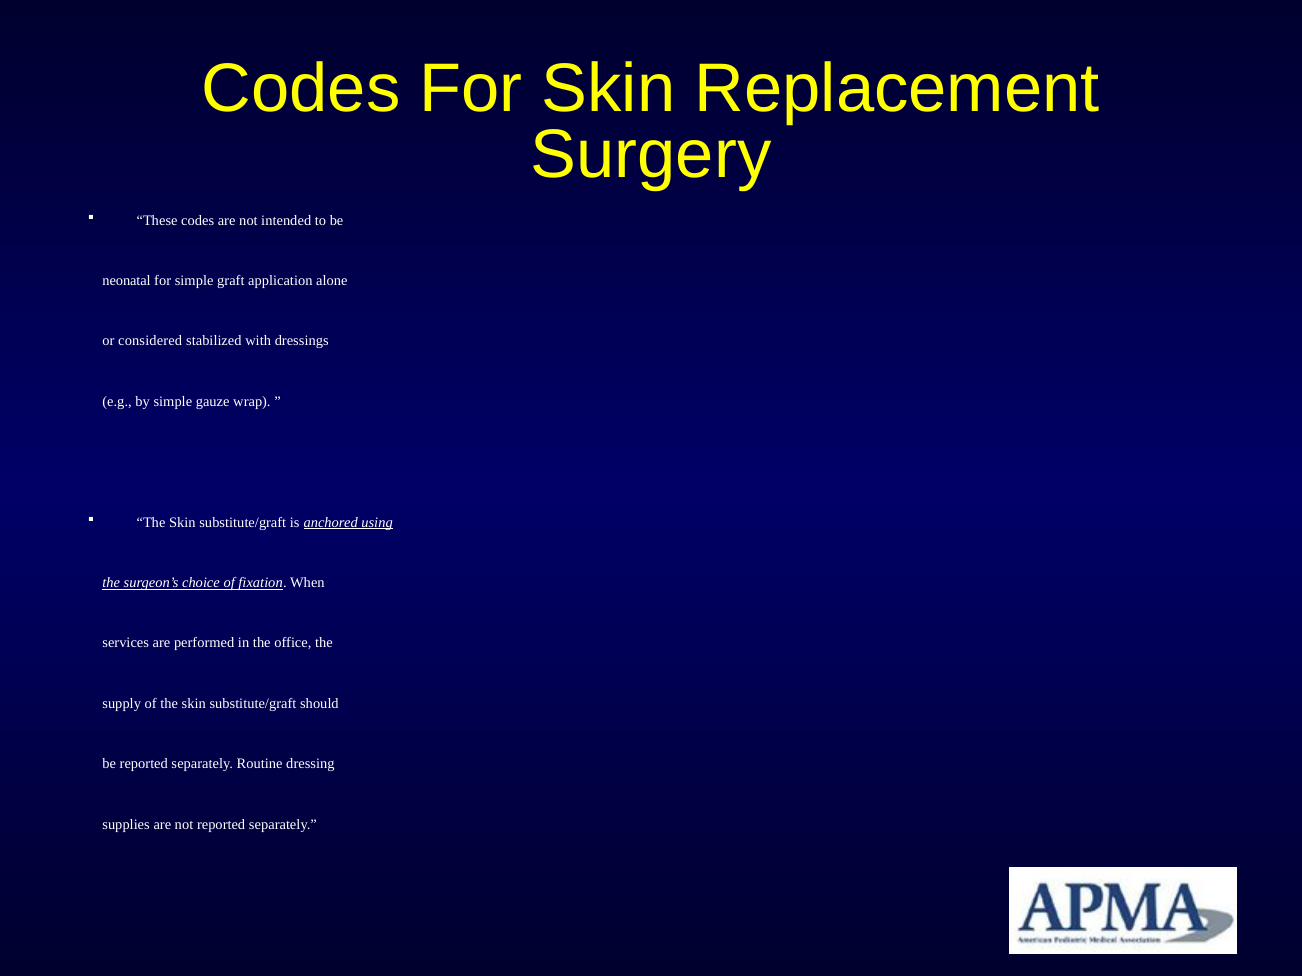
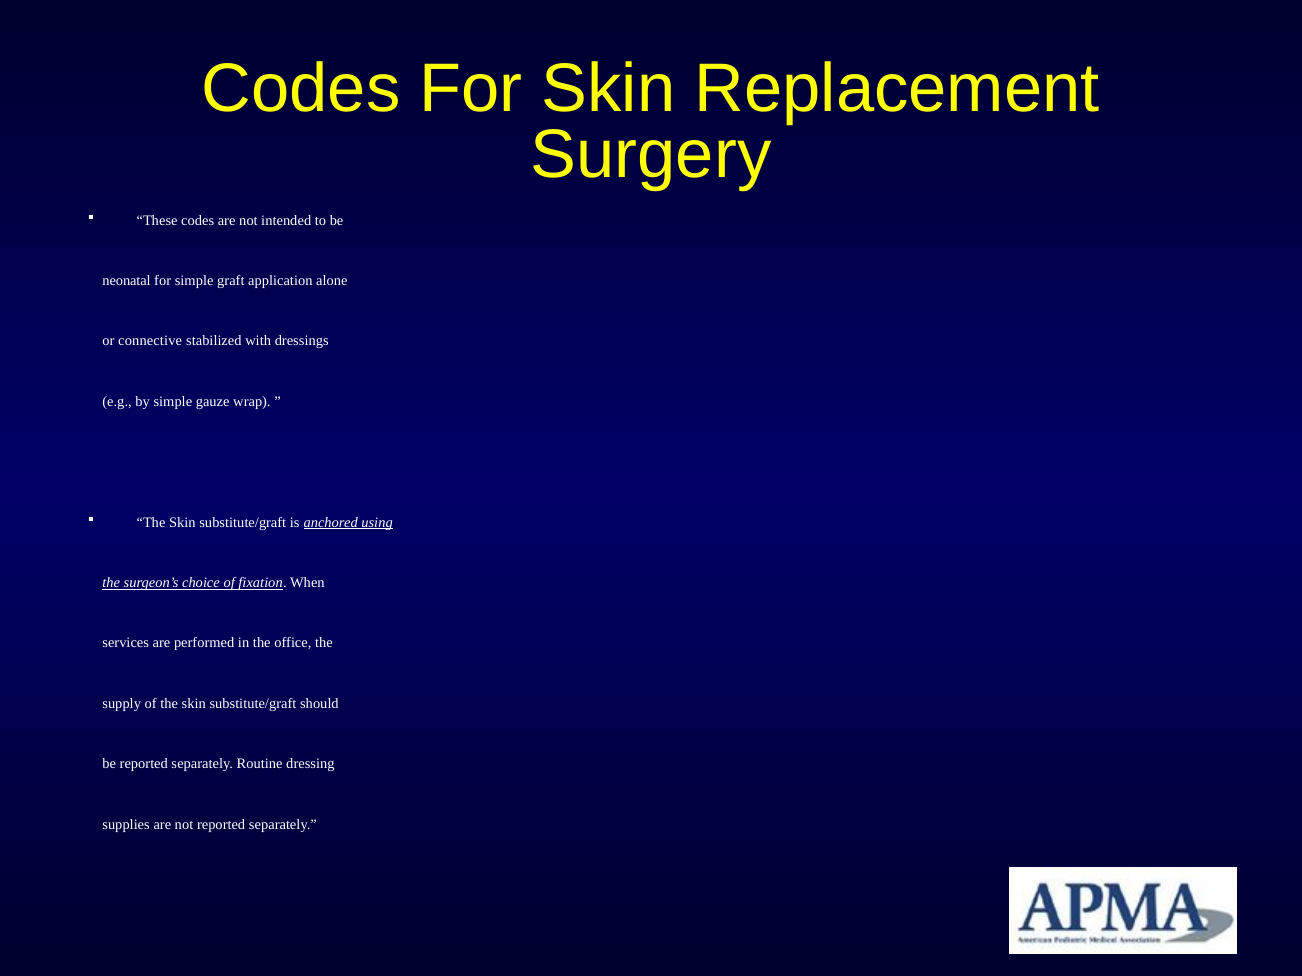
considered: considered -> connective (150, 341)
